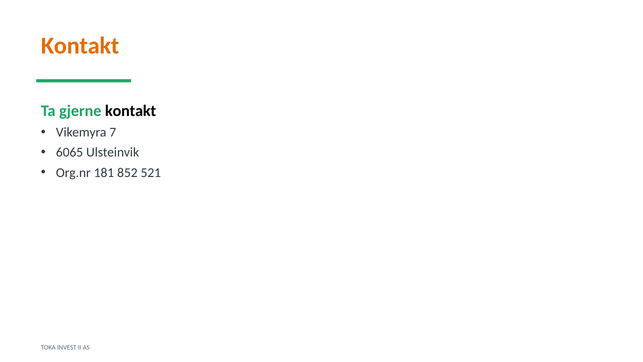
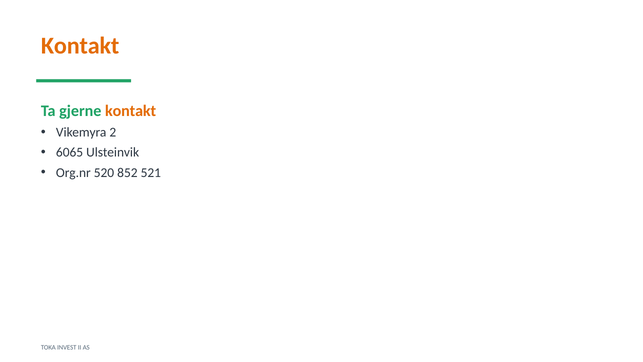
kontakt colour: black -> orange (131, 111)
7: 7 -> 2 (113, 132)
181: 181 -> 520 (104, 172)
